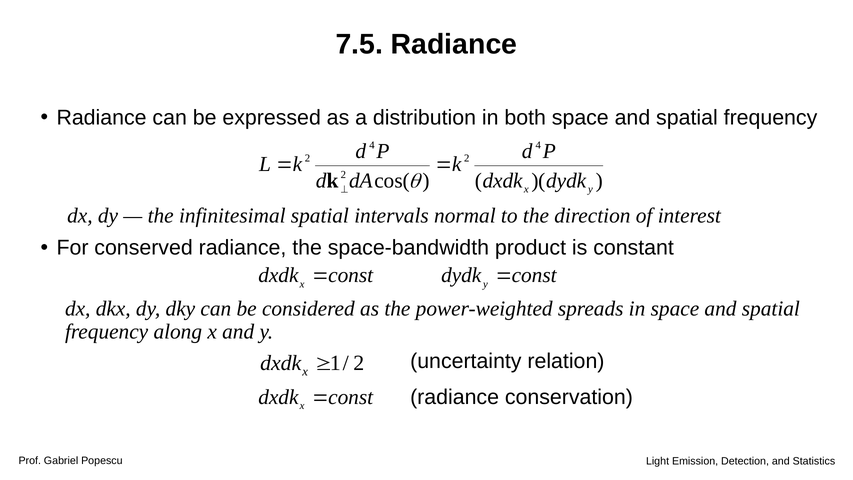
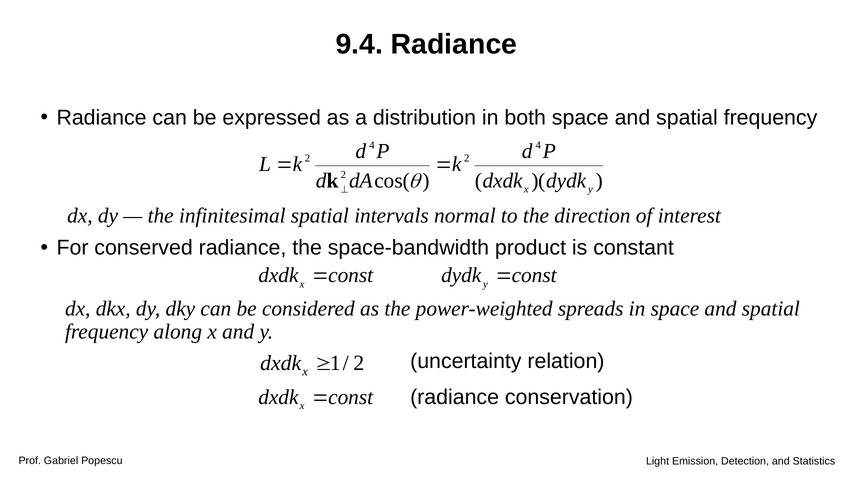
7.5: 7.5 -> 9.4 (359, 44)
